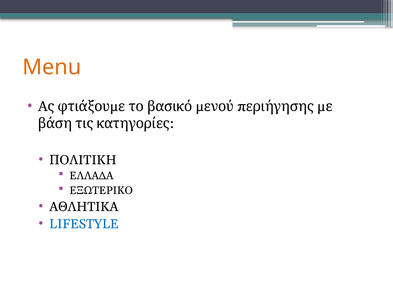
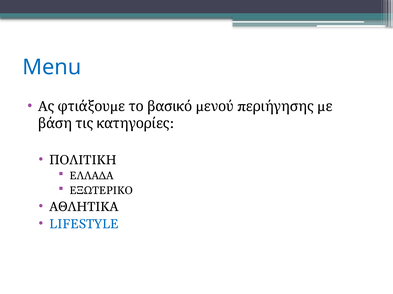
Menu colour: orange -> blue (52, 67)
